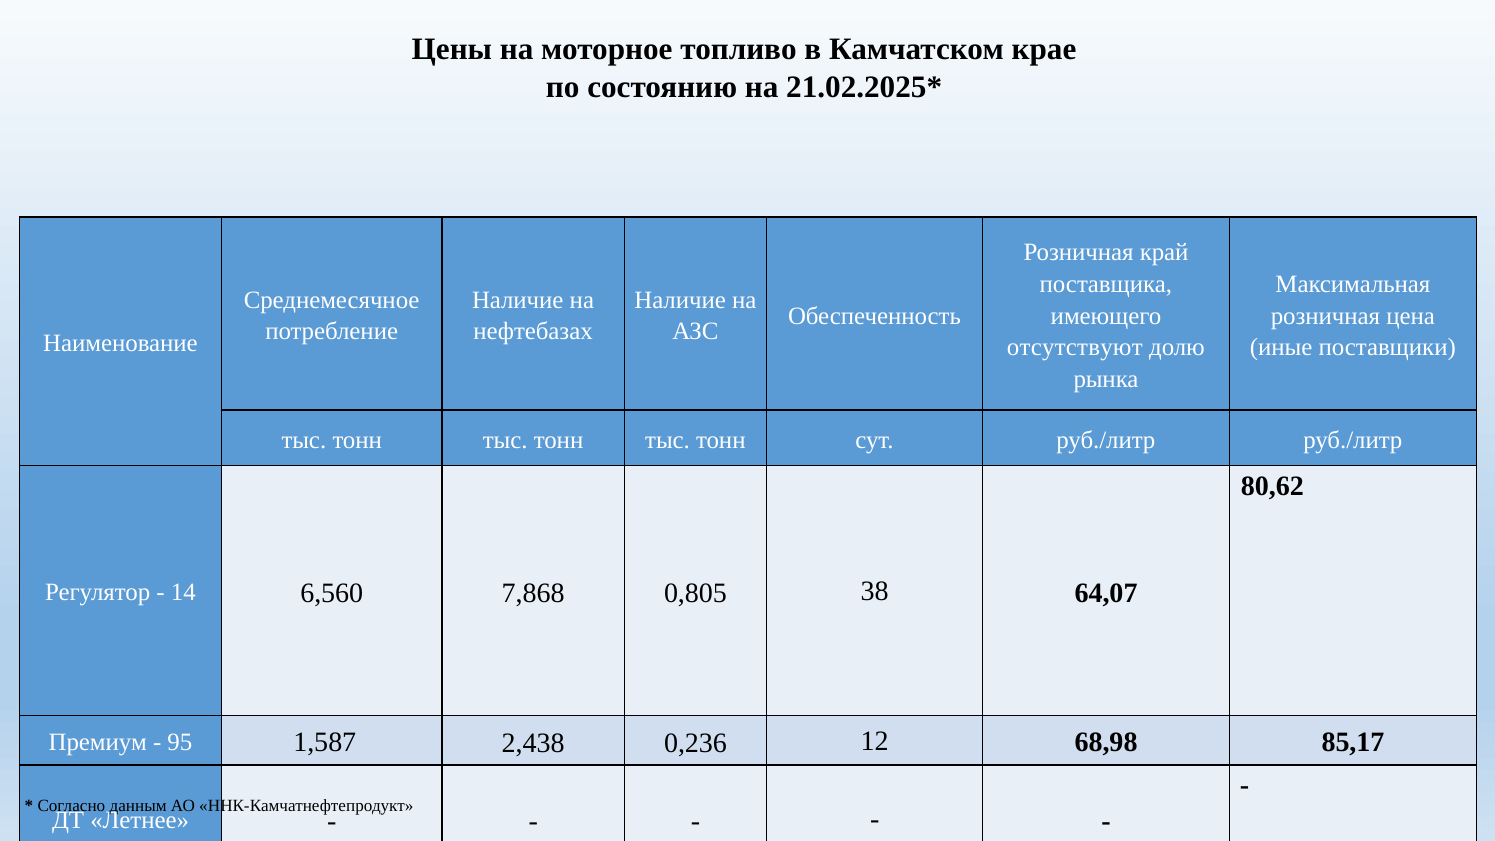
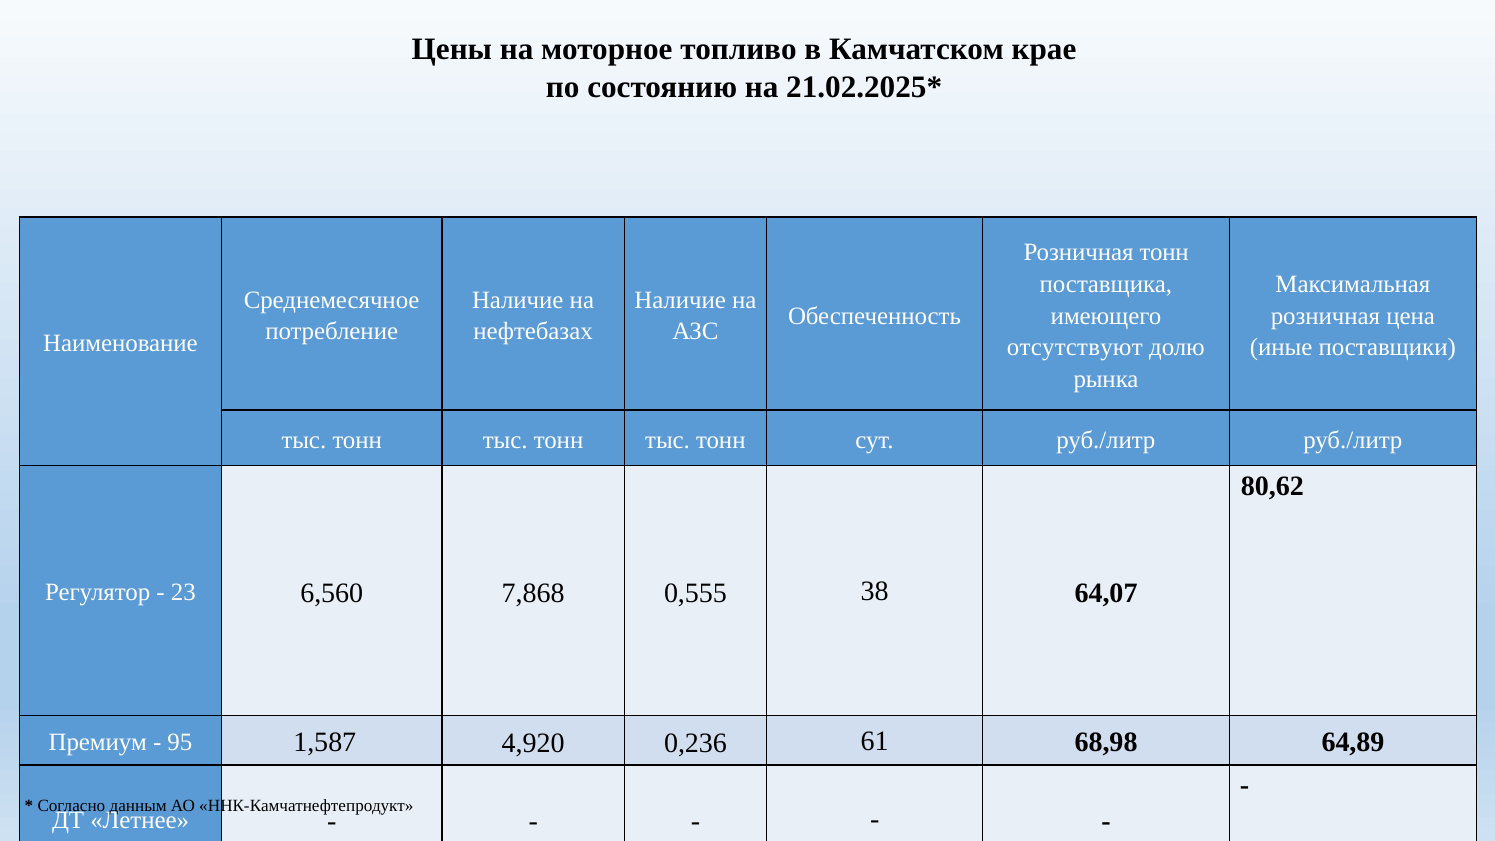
Розничная край: край -> тонн (1164, 252)
14: 14 -> 23 (183, 593)
0,805: 0,805 -> 0,555 (695, 593)
2,438: 2,438 -> 4,920 (533, 743)
12: 12 -> 61 (875, 741)
85,17: 85,17 -> 64,89 (1353, 743)
